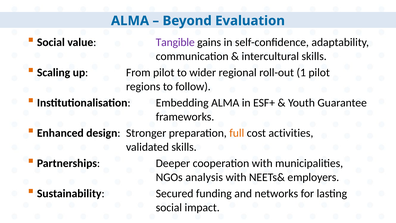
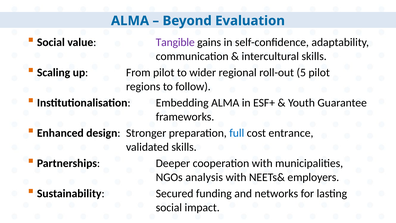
1: 1 -> 5 (301, 73)
full colour: orange -> blue (237, 133)
activities: activities -> entrance (291, 133)
